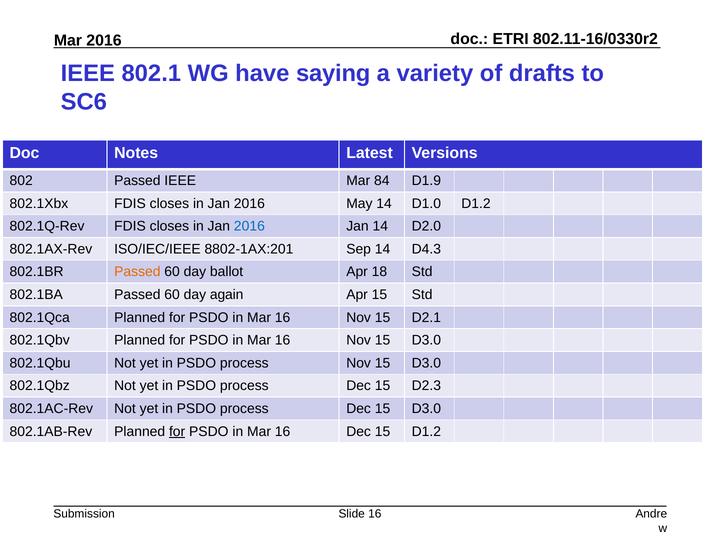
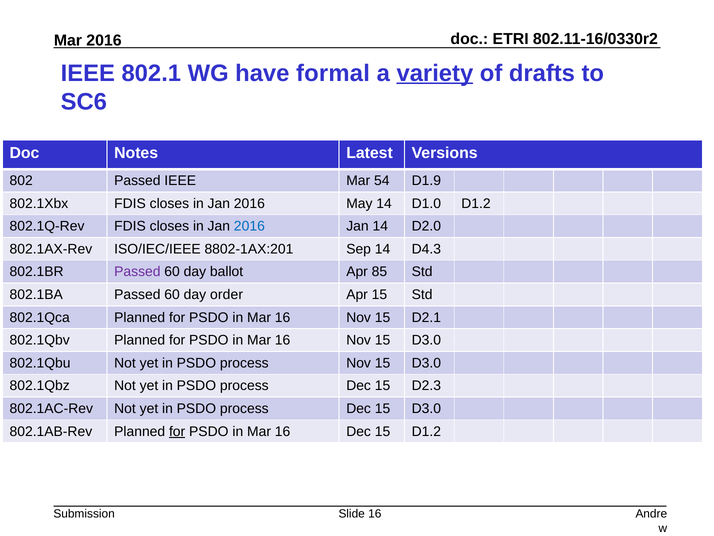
saying: saying -> formal (333, 73)
variety underline: none -> present (435, 73)
84: 84 -> 54 (382, 181)
Passed colour: orange -> purple (137, 272)
18: 18 -> 85 (379, 272)
again: again -> order (227, 294)
